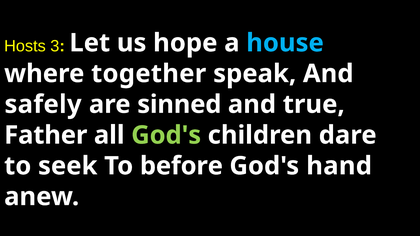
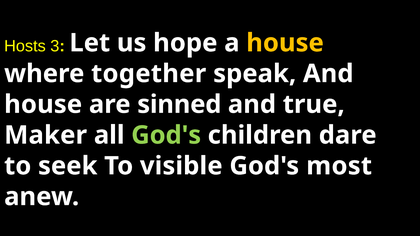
house colour: light blue -> yellow (285, 43)
safely: safely -> house (43, 105)
Father: Father -> Maker (46, 135)
before: before -> visible (181, 166)
hand: hand -> most (339, 166)
